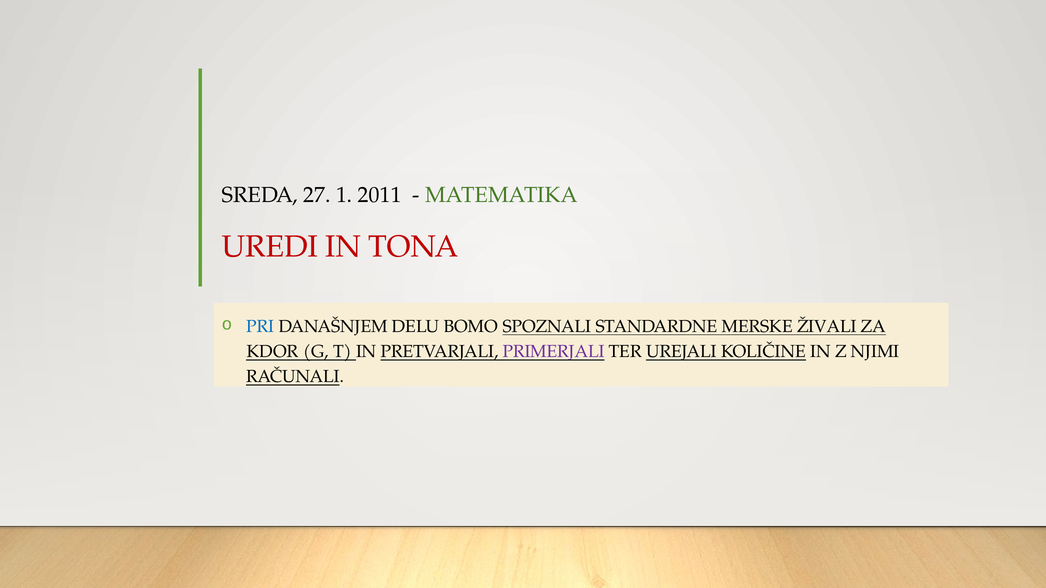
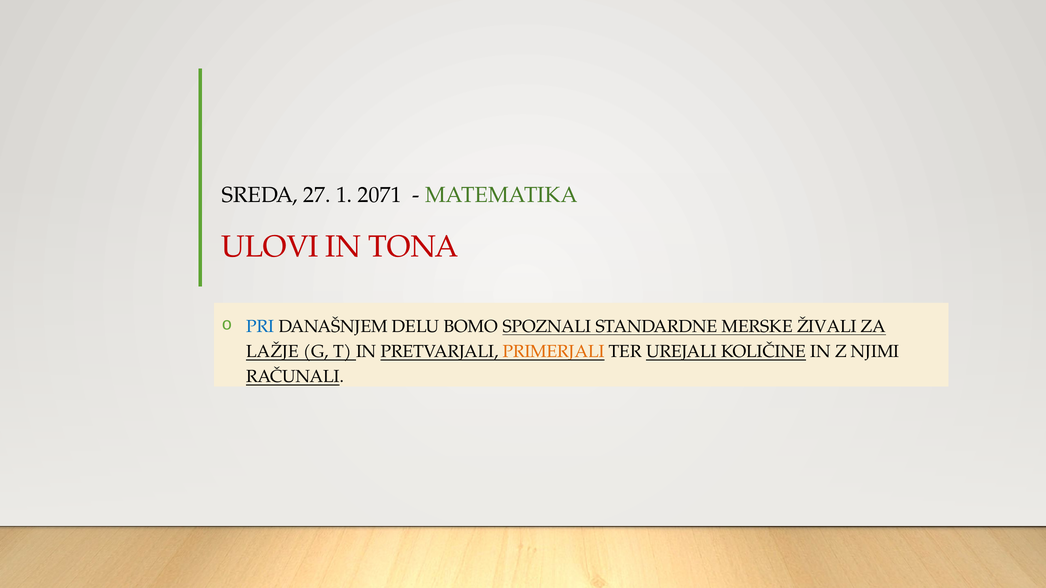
2011: 2011 -> 2071 (380, 195)
UREDI: UREDI -> ULOVI (270, 247)
KDOR: KDOR -> LAŽJE (273, 352)
PRIMERJALI colour: purple -> orange (554, 352)
